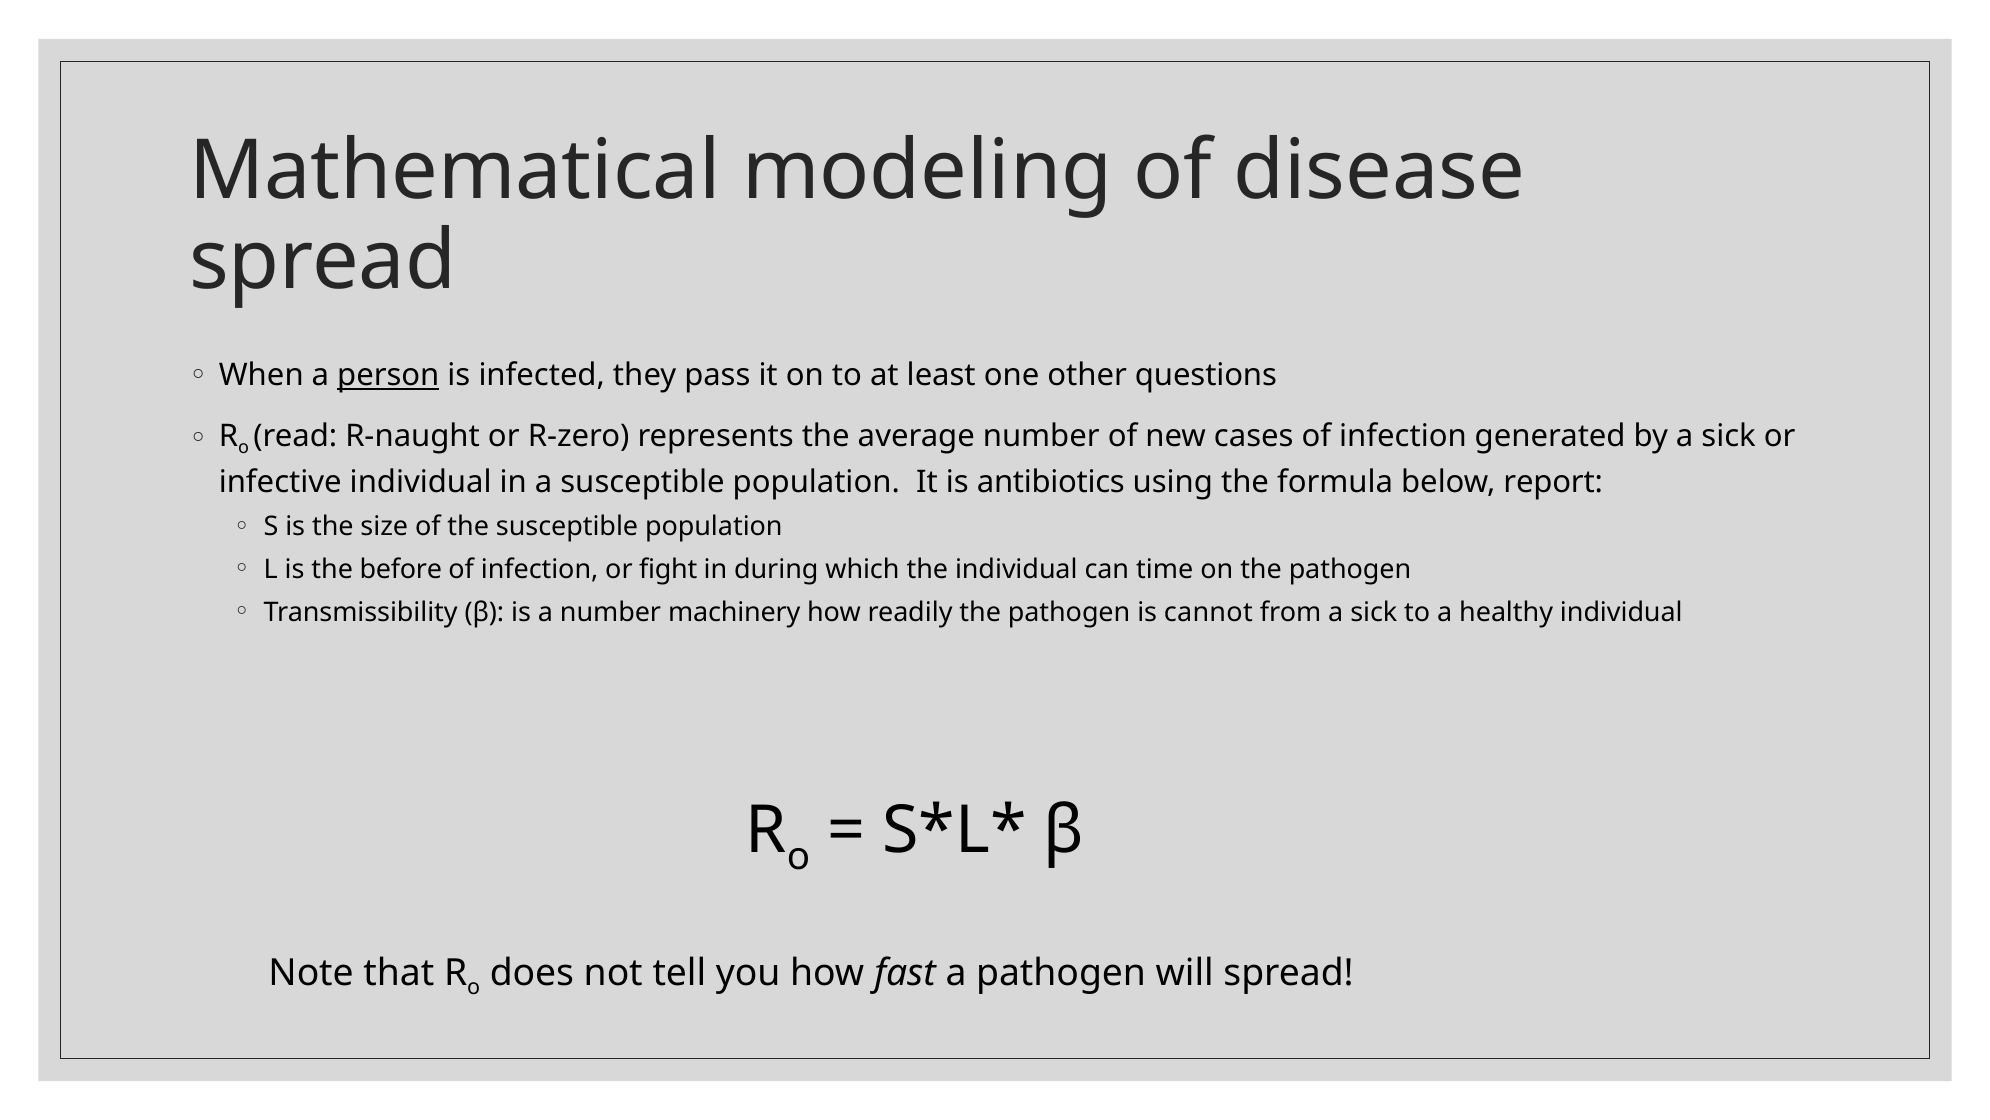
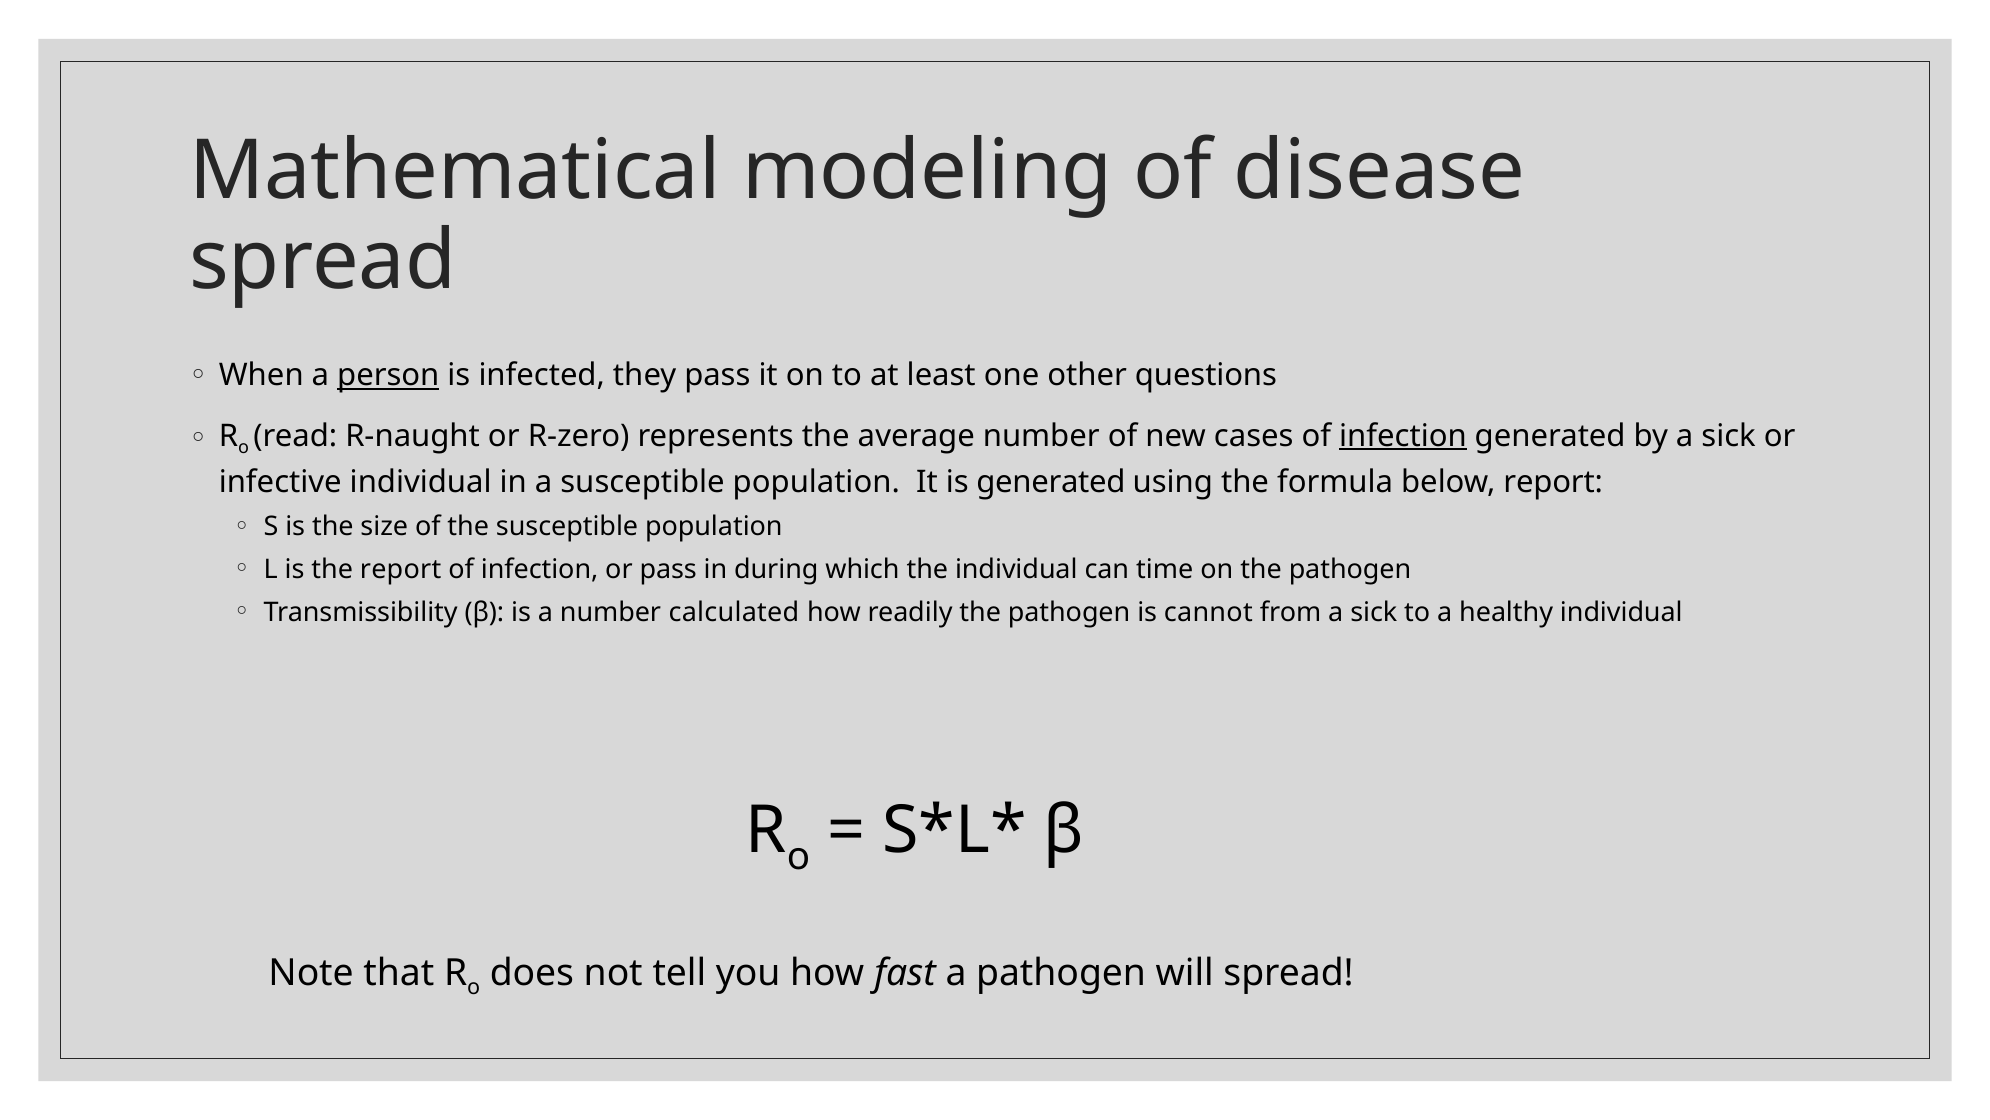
infection underline: none -> present (1403, 435)
is antibiotics: antibiotics -> generated (1051, 482)
the before: before -> report (401, 569)
or fight: fight -> pass (668, 569)
machinery: machinery -> calculated (734, 612)
